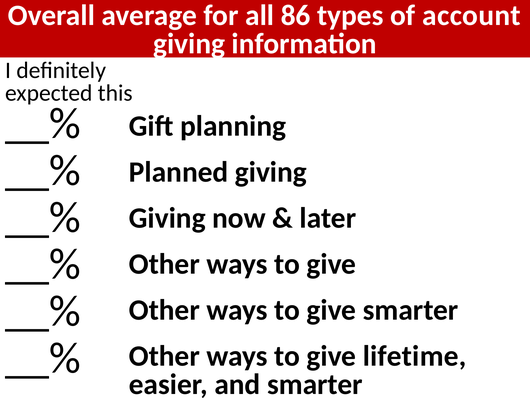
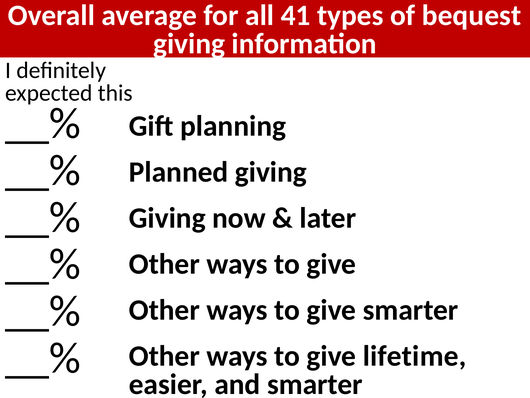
86: 86 -> 41 (296, 15)
account: account -> bequest (472, 15)
